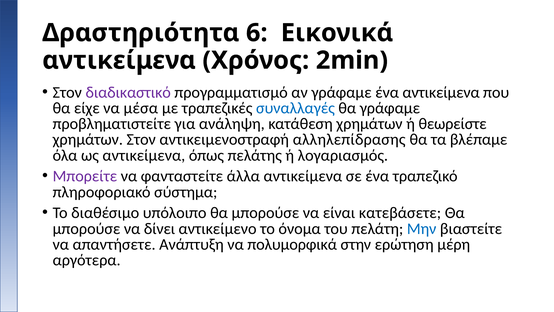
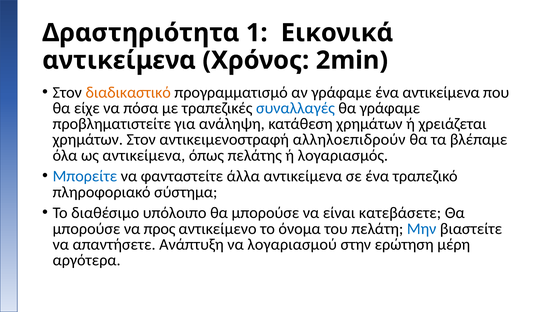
6: 6 -> 1 (257, 33)
διαδικαστικό colour: purple -> orange (128, 92)
μέσα: μέσα -> πόσα (141, 108)
θεωρείστε: θεωρείστε -> χρειάζεται (453, 124)
αλληλεπίδρασης: αλληλεπίδρασης -> αλληλοεπιδρούν (349, 139)
Μπορείτε colour: purple -> blue (85, 176)
δίνει: δίνει -> προς (160, 228)
πολυμορφικά: πολυμορφικά -> λογαριασμού (292, 244)
